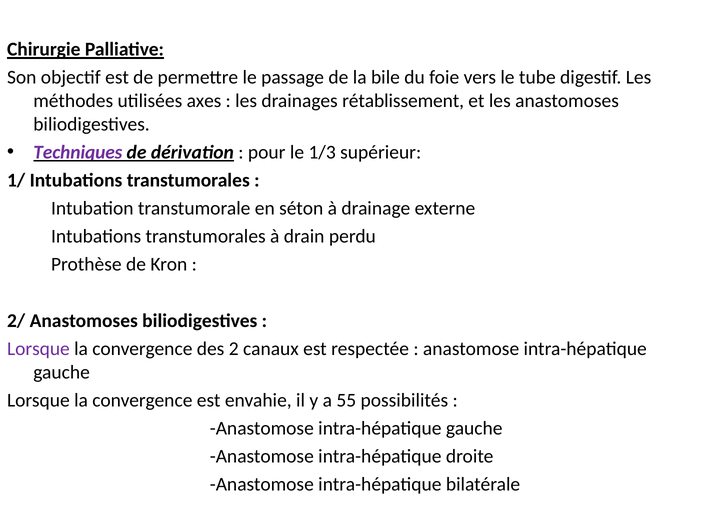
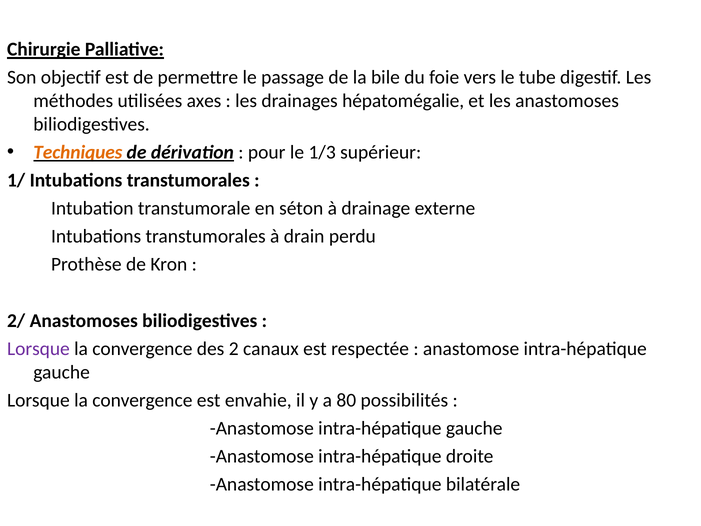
rétablissement: rétablissement -> hépatomégalie (403, 101)
Techniques colour: purple -> orange (78, 152)
55: 55 -> 80 (346, 400)
